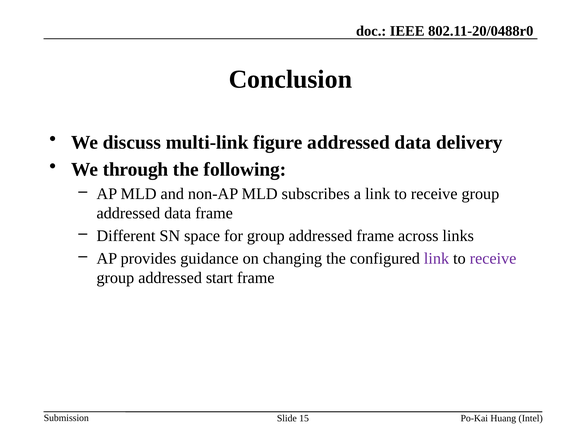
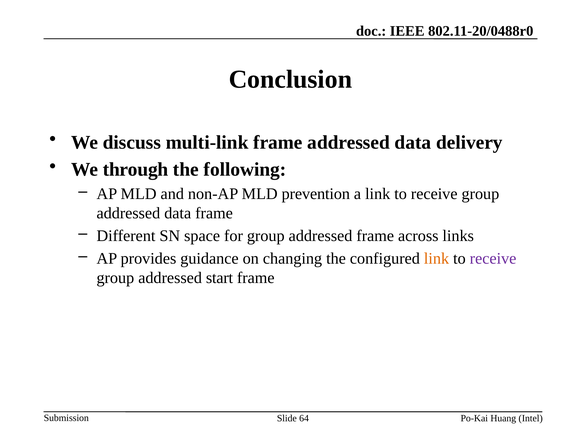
multi-link figure: figure -> frame (278, 142)
subscribes: subscribes -> prevention (316, 194)
link colour: purple -> orange (437, 258)
15: 15 -> 64 (304, 418)
